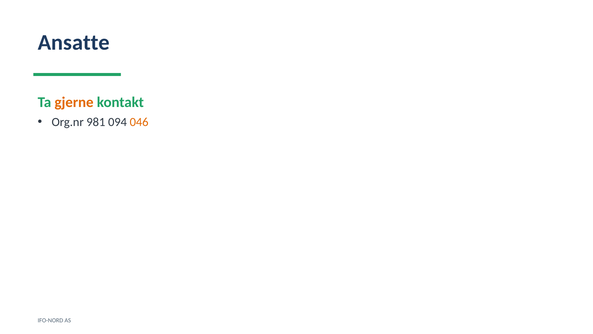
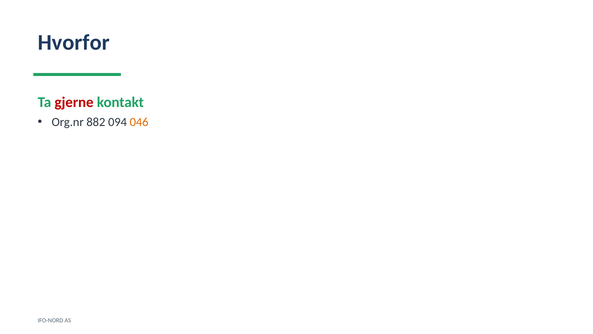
Ansatte: Ansatte -> Hvorfor (74, 42)
gjerne colour: orange -> red (74, 102)
981: 981 -> 882 (96, 122)
